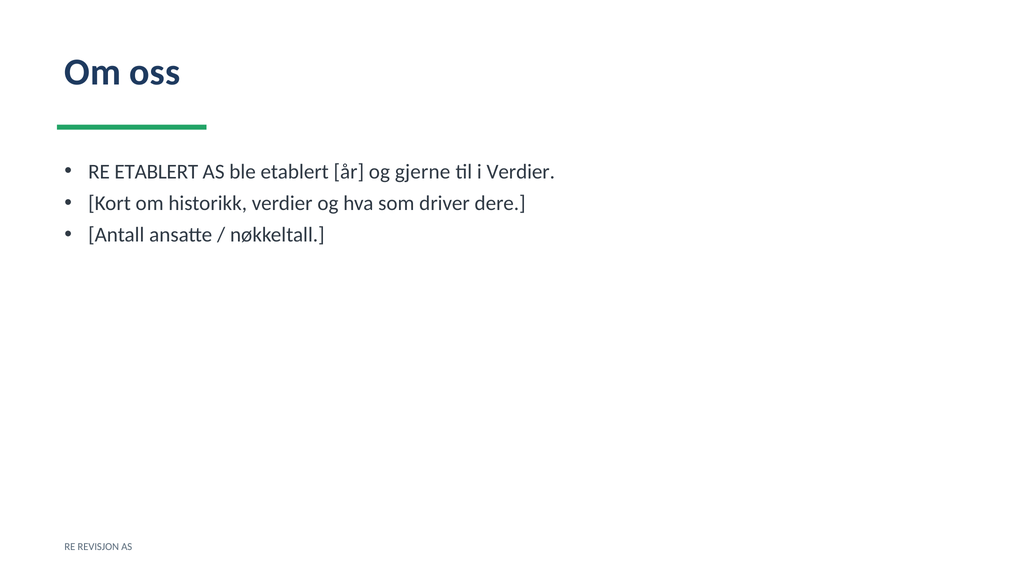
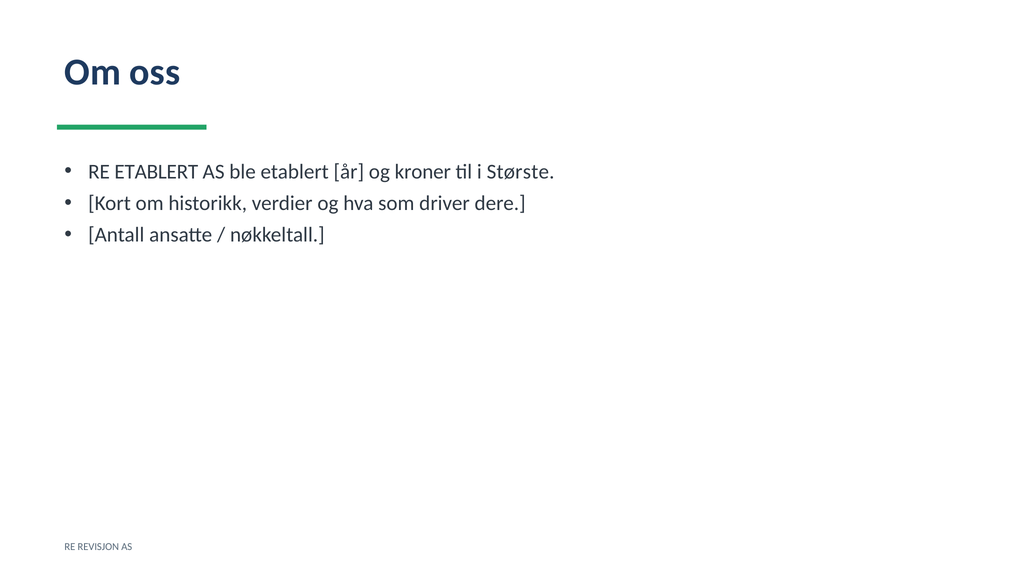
gjerne: gjerne -> kroner (423, 172)
i Verdier: Verdier -> Største (521, 172)
